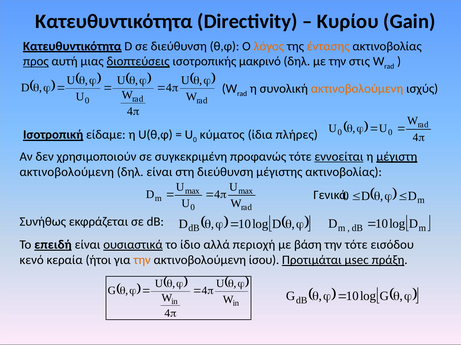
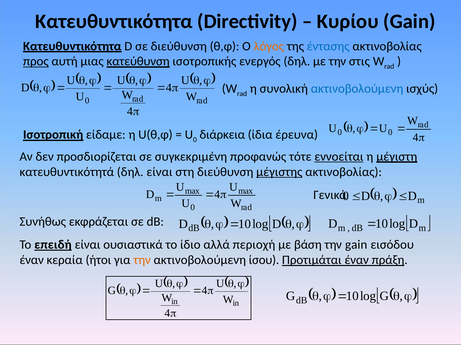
έντασης colour: orange -> blue (328, 46)
διοπτεύσεις: διοπτεύσεις -> κατεύθυνση (138, 62)
μακρινό: μακρινό -> ενεργός (260, 62)
ακτινοβολούμενη colour: orange -> blue (357, 89)
κύματος: κύματος -> διάρκεια (222, 135)
πλήρες: πλήρες -> έρευνα (297, 135)
χρησιμοποιούν: χρησιμοποιούν -> προσδιορίζεται (97, 157)
ακτινοβολούμενη: ακτινοβολούμενη -> κατευθυντικότητά (67, 172)
μέγιστης underline: none -> present (279, 172)
ουσιαστικά underline: present -> none (133, 245)
την τότε: τότε -> gain (356, 245)
κενό: κενό -> έναν (32, 261)
Προτιμάται μsec: μsec -> έναν (357, 261)
